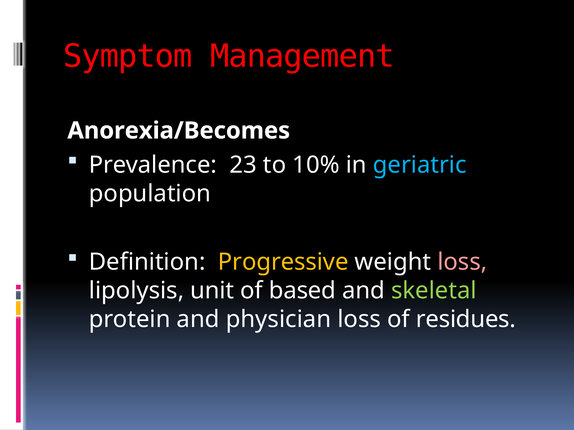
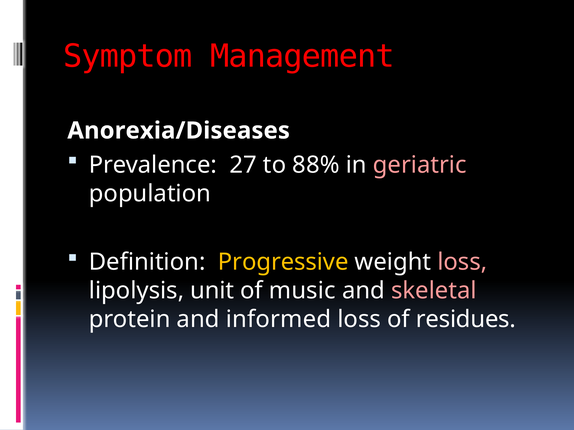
Anorexia/Becomes: Anorexia/Becomes -> Anorexia/Diseases (179, 131)
23: 23 -> 27 (243, 165)
10%: 10% -> 88% (316, 165)
geriatric colour: light blue -> pink (420, 165)
based: based -> music (302, 291)
skeletal colour: light green -> pink (434, 291)
physician: physician -> informed (278, 320)
